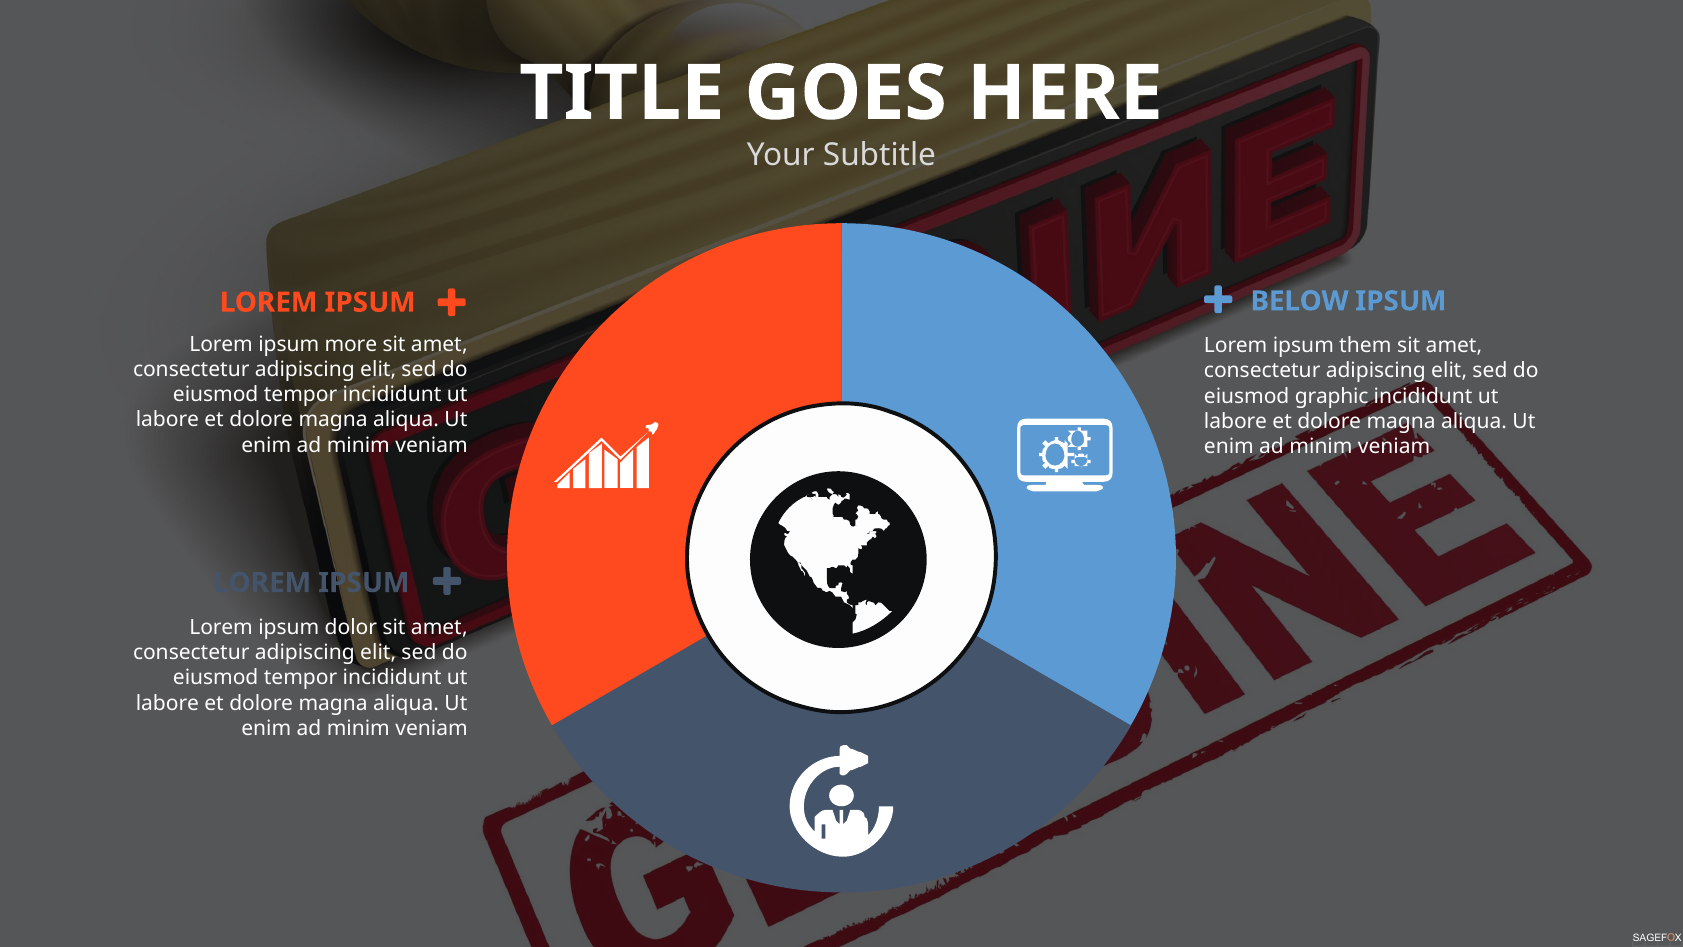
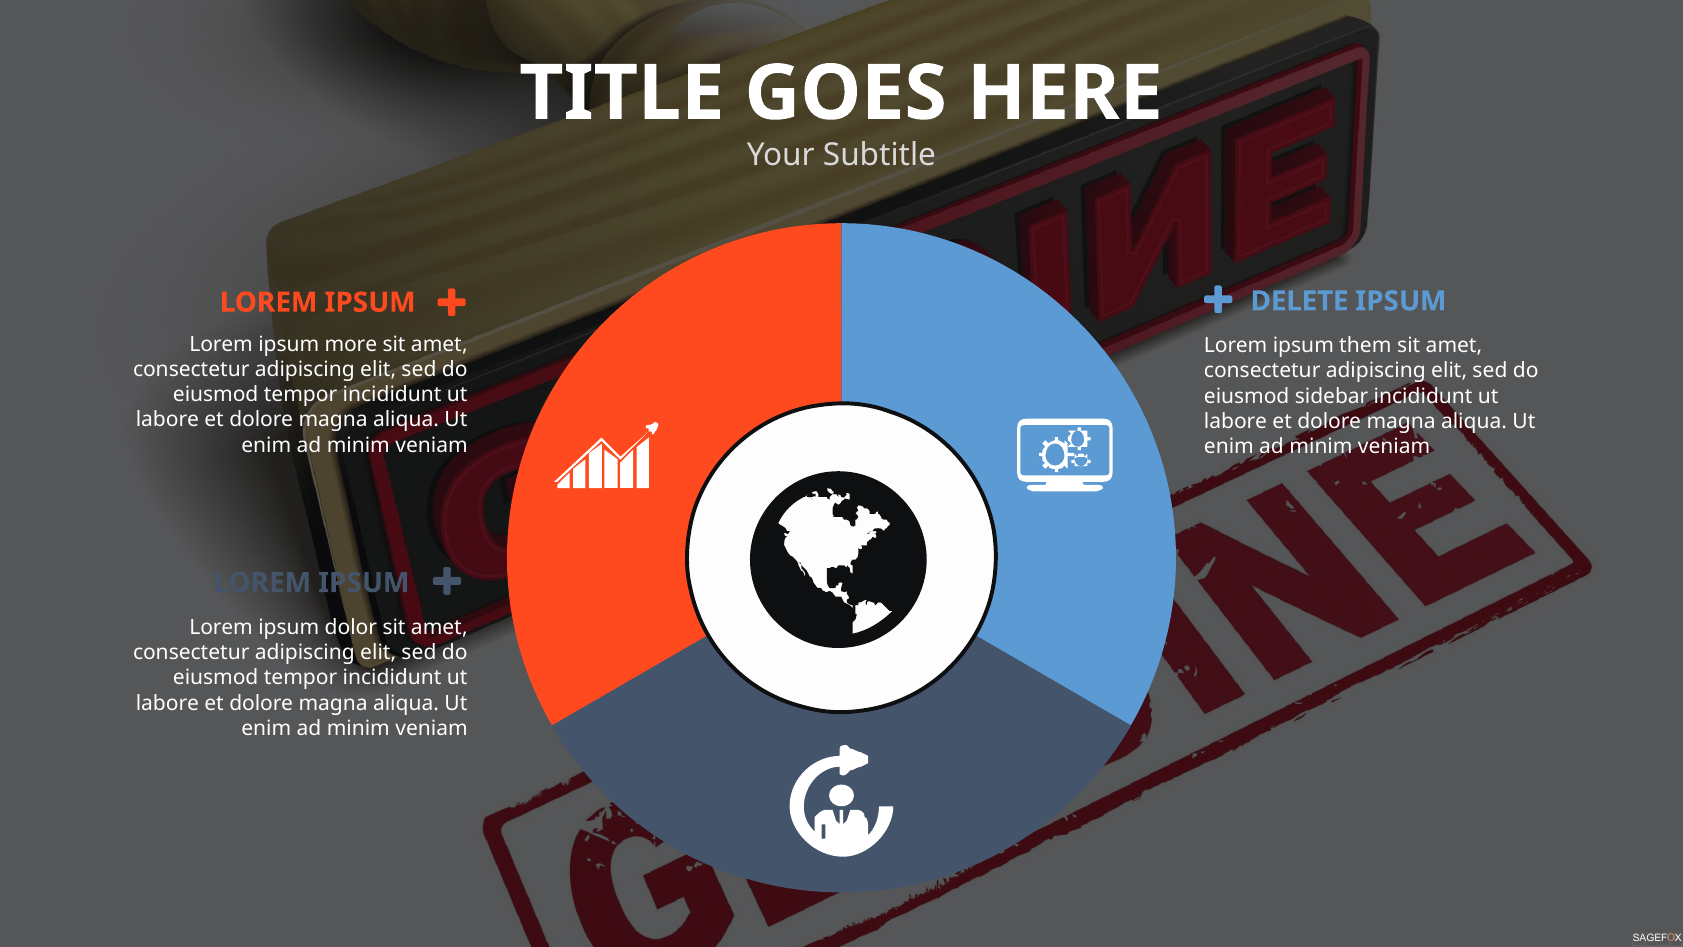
BELOW: BELOW -> DELETE (1300, 301)
graphic: graphic -> sidebar (1332, 396)
